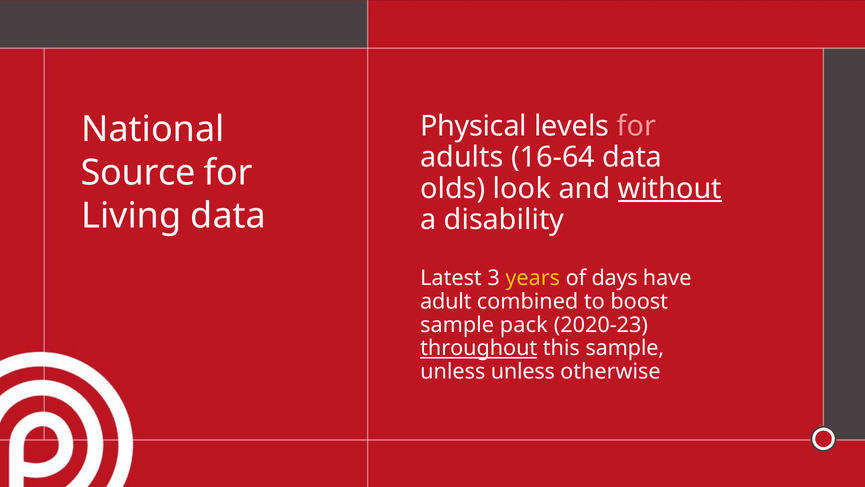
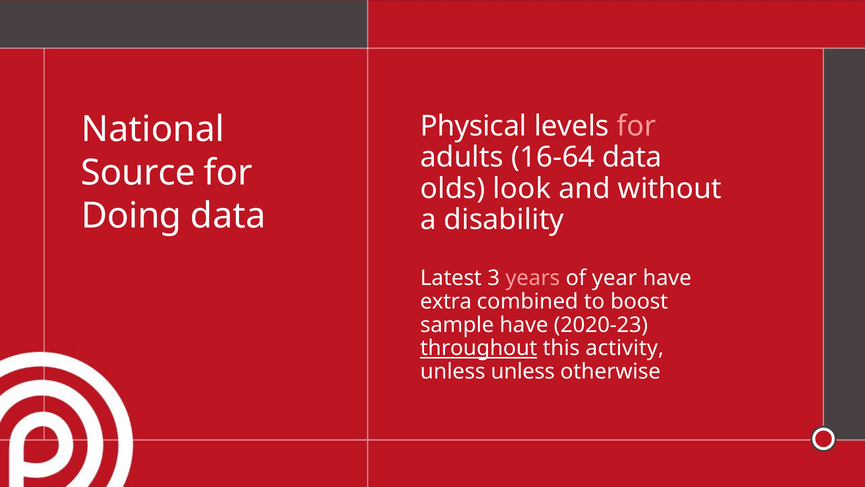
without underline: present -> none (670, 188)
Living: Living -> Doing (131, 216)
years colour: yellow -> pink (533, 278)
days: days -> year (614, 278)
adult: adult -> extra (446, 301)
sample pack: pack -> have (524, 325)
this sample: sample -> activity (625, 348)
